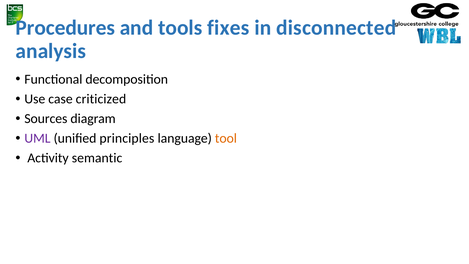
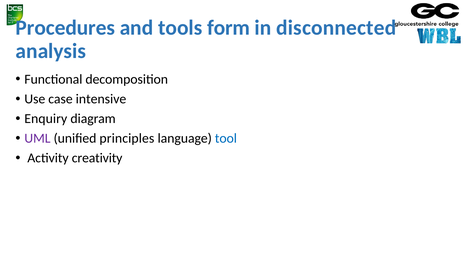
fixes: fixes -> form (229, 28)
criticized: criticized -> intensive (101, 99)
Sources: Sources -> Enquiry (46, 119)
tool colour: orange -> blue (226, 138)
semantic: semantic -> creativity (97, 158)
